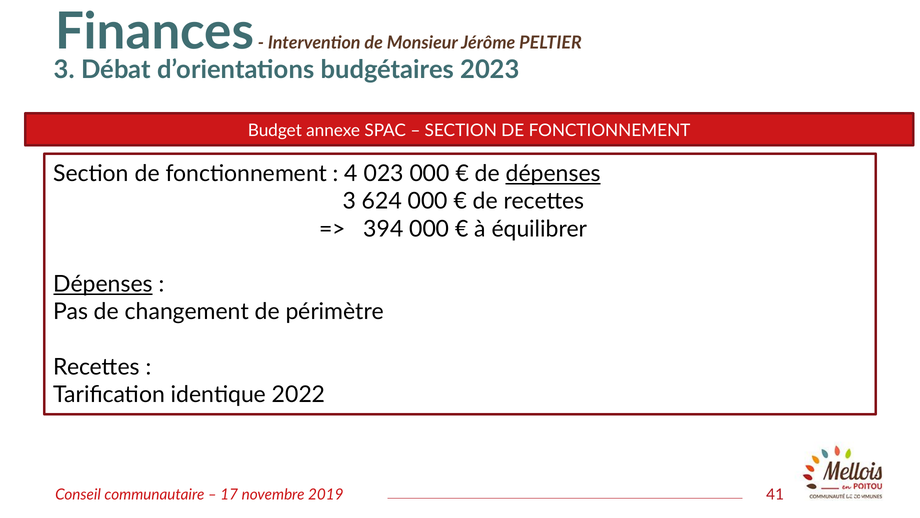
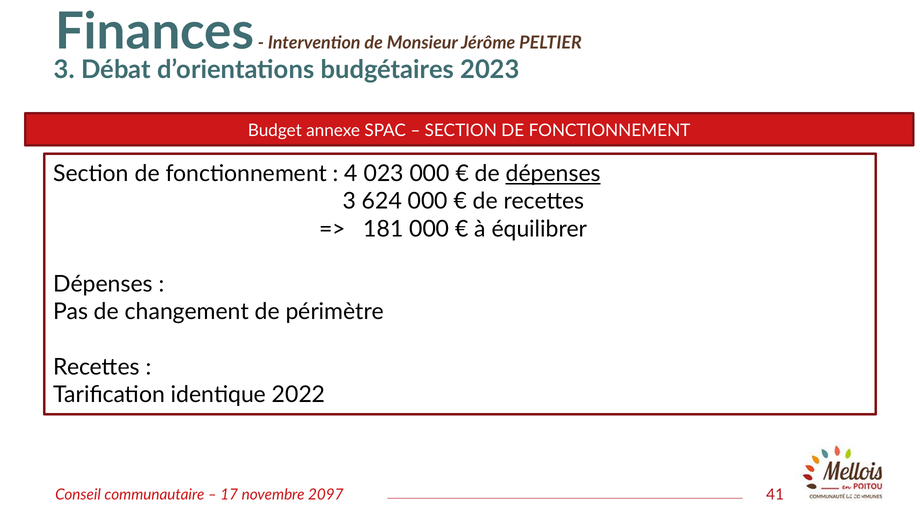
394: 394 -> 181 (383, 229)
Dépenses underline: present -> none (103, 284)
2019: 2019 -> 2097 (326, 494)
